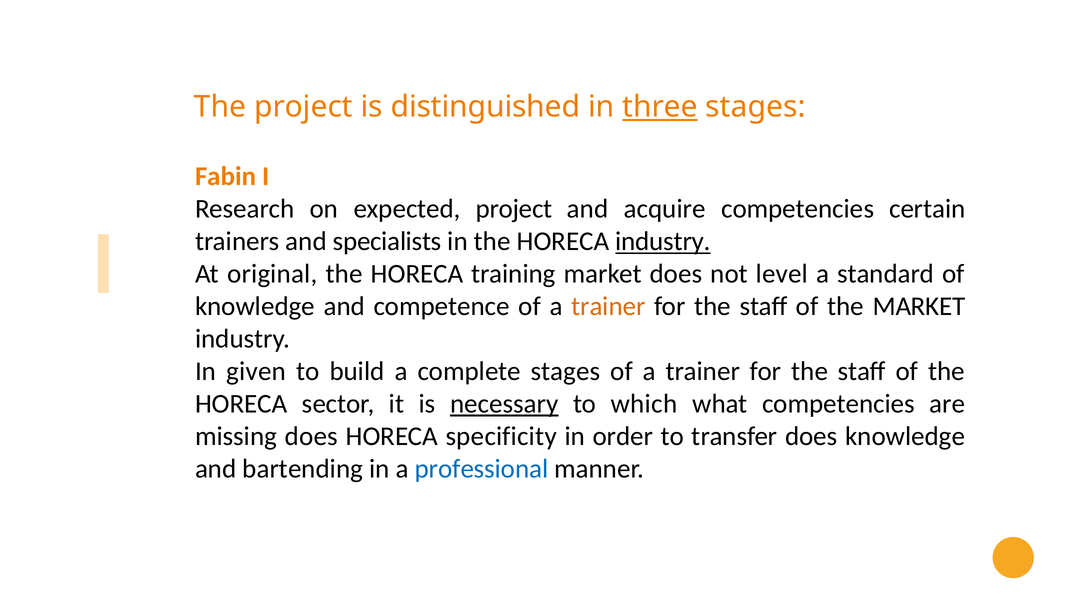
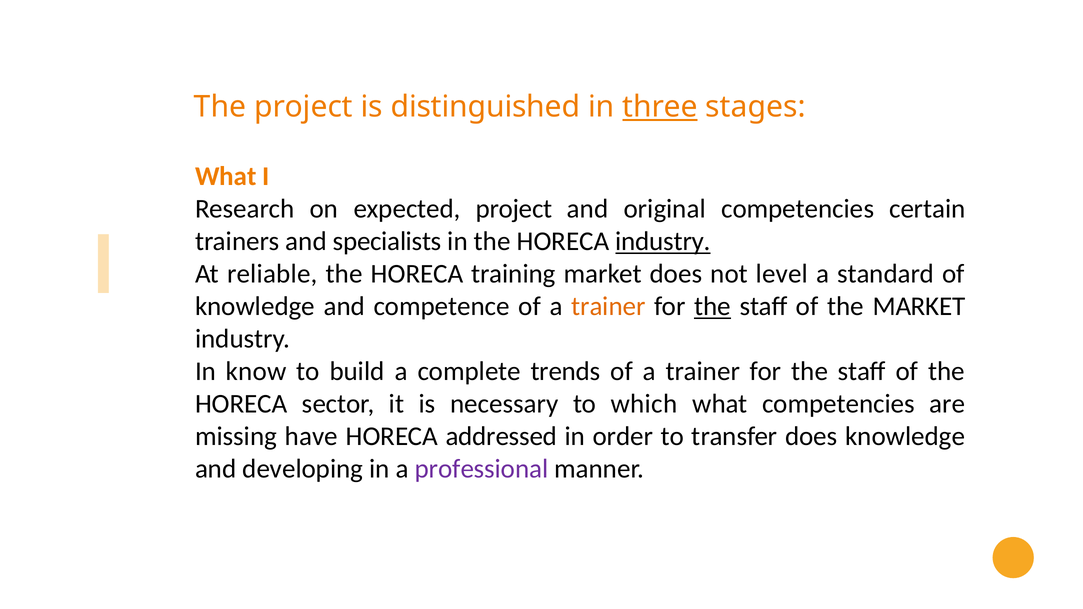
Fabin: Fabin -> What (226, 177)
acquire: acquire -> original (665, 209)
original: original -> reliable (272, 274)
the underline: none -> present (713, 307)
given: given -> know (256, 372)
complete stages: stages -> trends (566, 372)
necessary underline: present -> none (504, 404)
missing does: does -> have (311, 437)
specificity: specificity -> addressed (501, 437)
bartending: bartending -> developing (303, 469)
professional colour: blue -> purple (482, 469)
